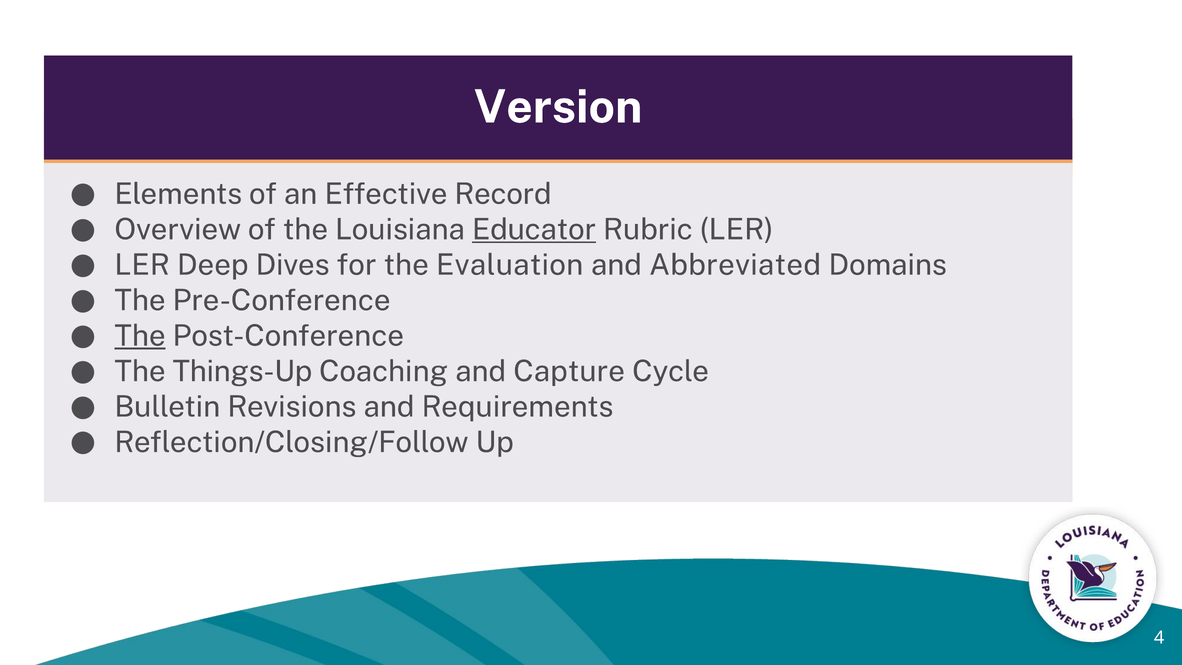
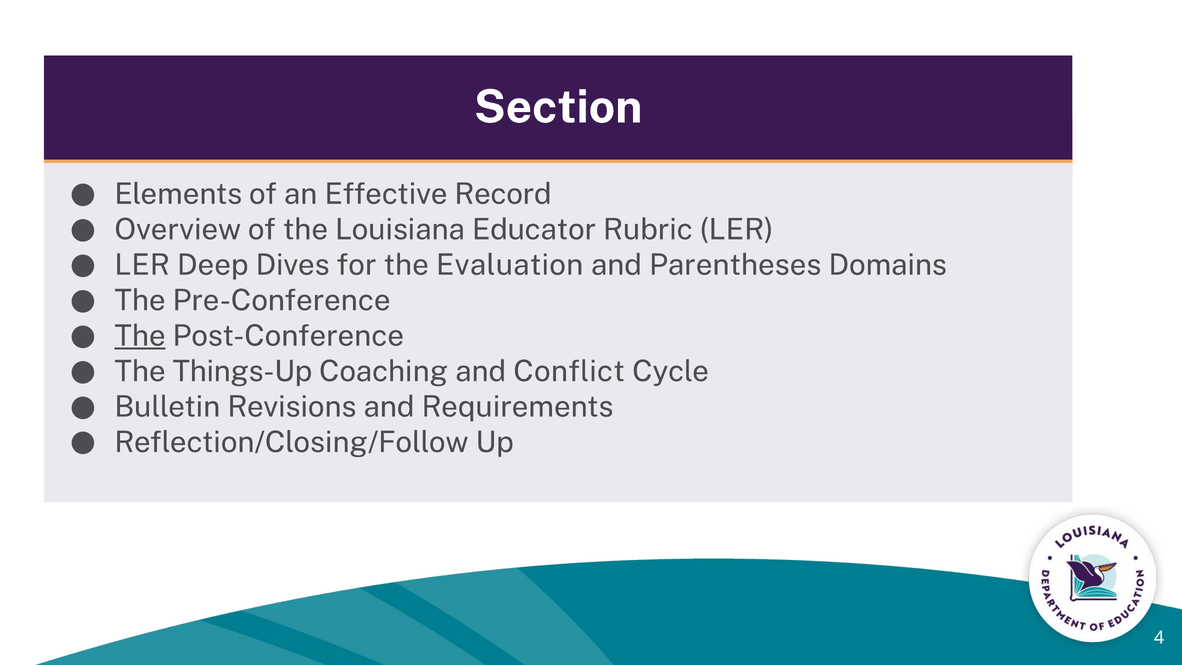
Version: Version -> Section (558, 107)
Educator underline: present -> none (534, 229)
Abbreviated: Abbreviated -> Parentheses (735, 265)
Capture: Capture -> Conflict (569, 371)
